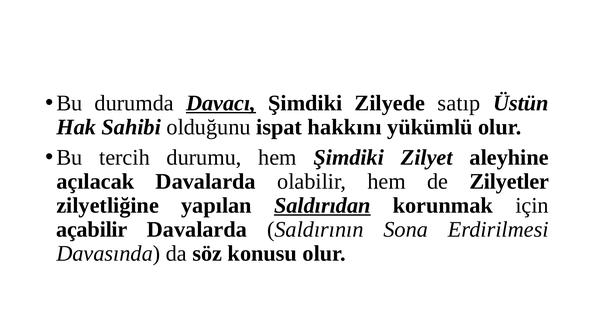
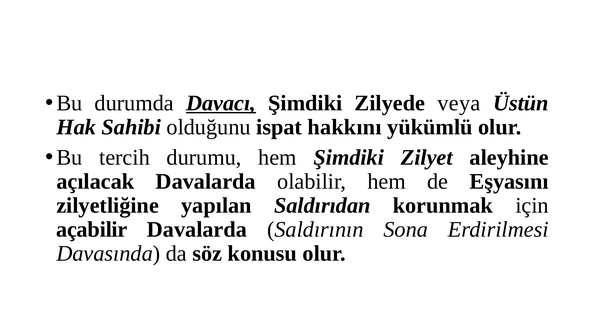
satıp: satıp -> veya (459, 103)
Zilyetler: Zilyetler -> Eşyasını (509, 181)
Saldırıdan underline: present -> none (322, 206)
